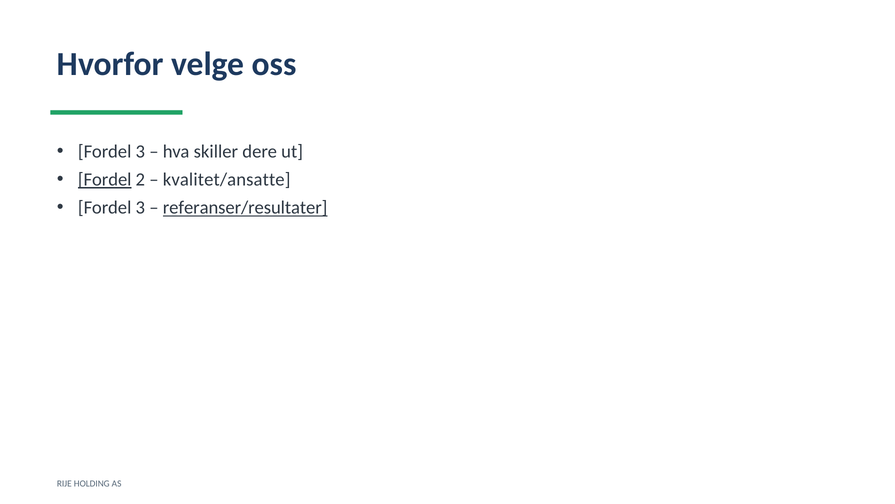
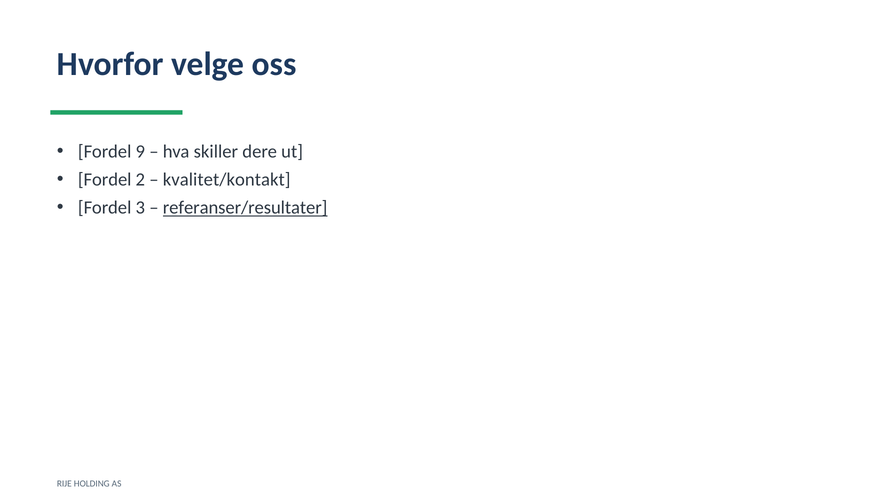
3: 3 -> 9 (140, 152)
Fordel underline: present -> none (105, 180)
kvalitet/ansatte: kvalitet/ansatte -> kvalitet/kontakt (227, 180)
